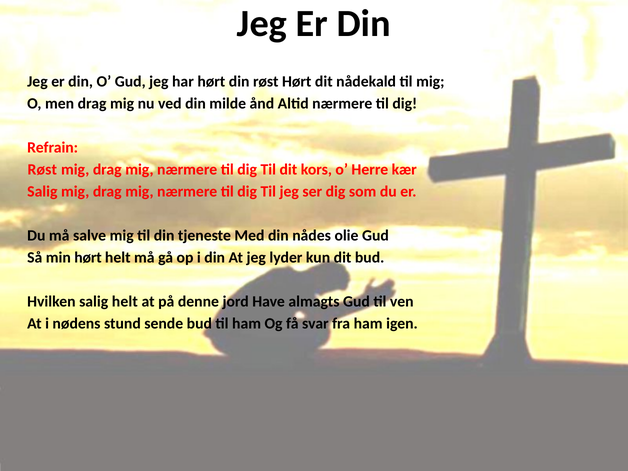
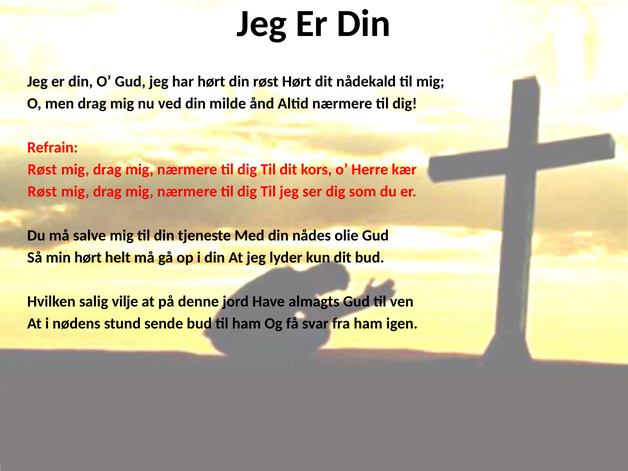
Salig: Salig -> Røst (42, 192)
salig helt: helt -> vilje (125, 302)
